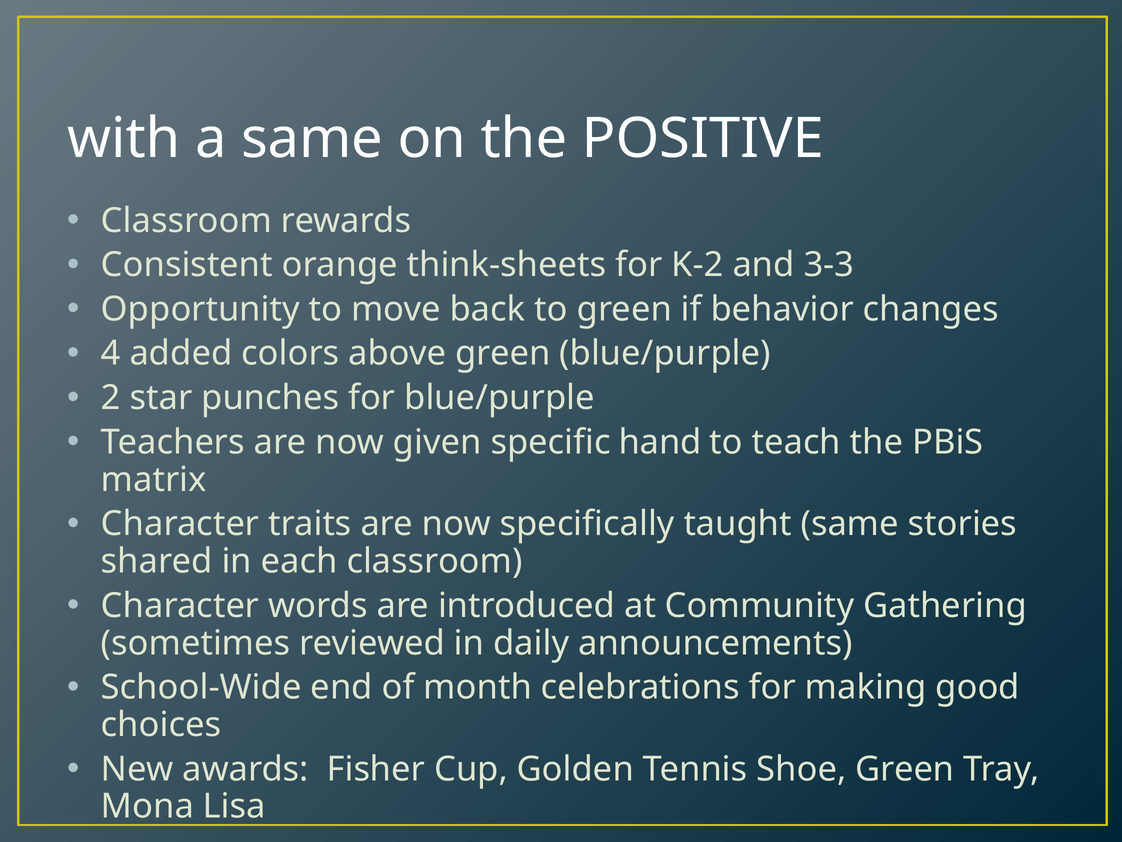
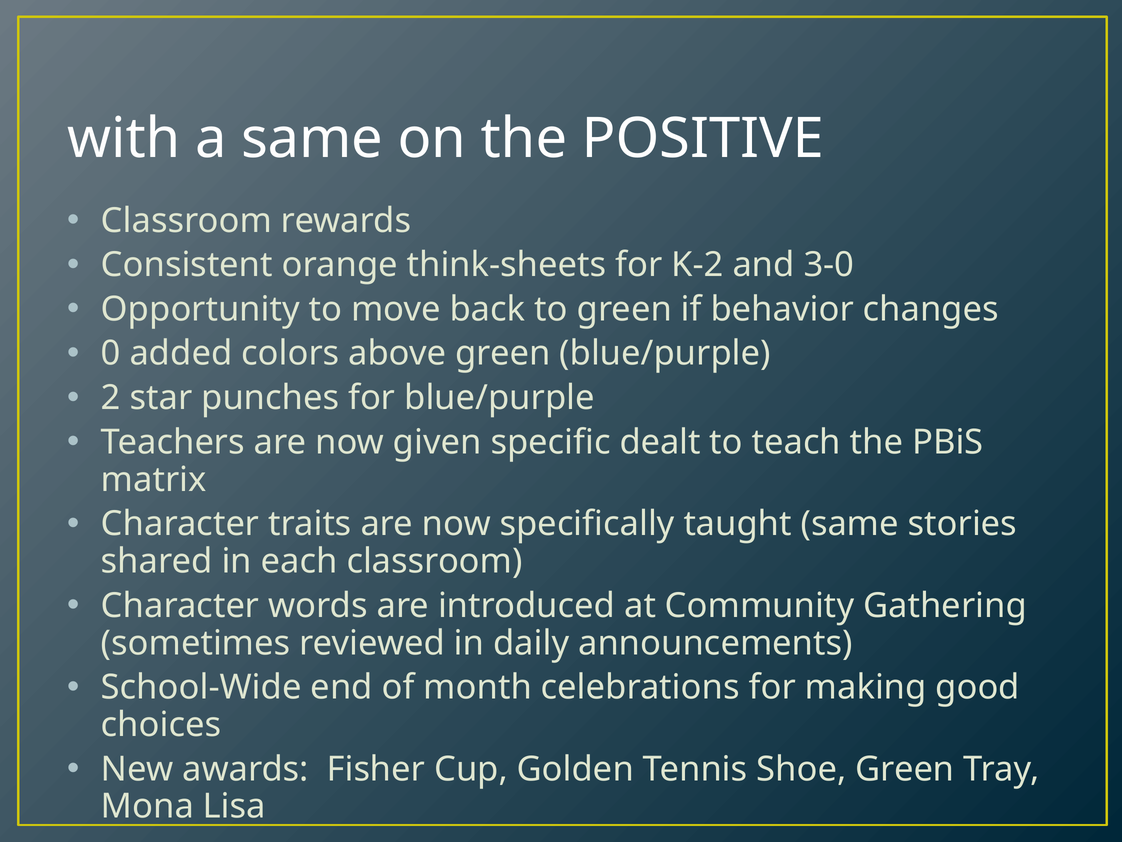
3-3: 3-3 -> 3-0 (829, 265)
4: 4 -> 0 (111, 353)
hand: hand -> dealt (660, 442)
